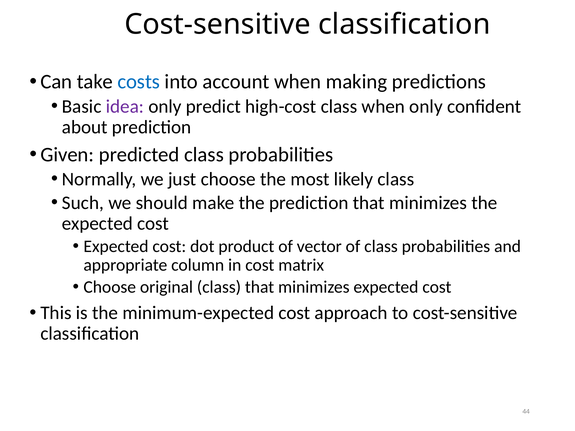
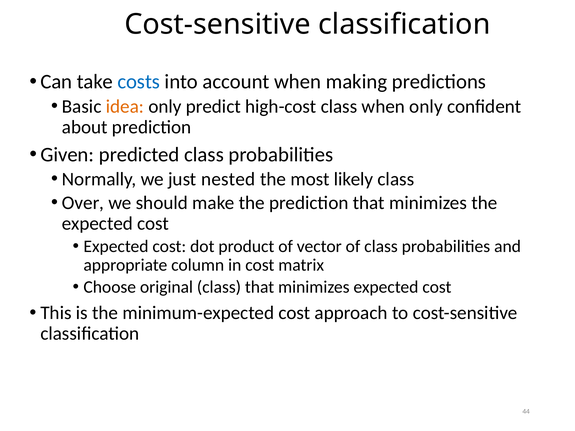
idea colour: purple -> orange (125, 106)
just choose: choose -> nested (228, 179)
Such: Such -> Over (83, 203)
